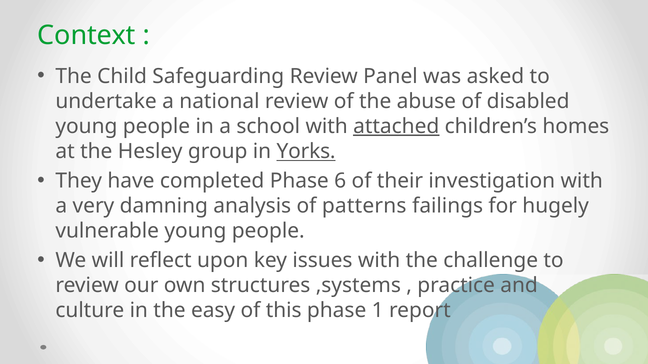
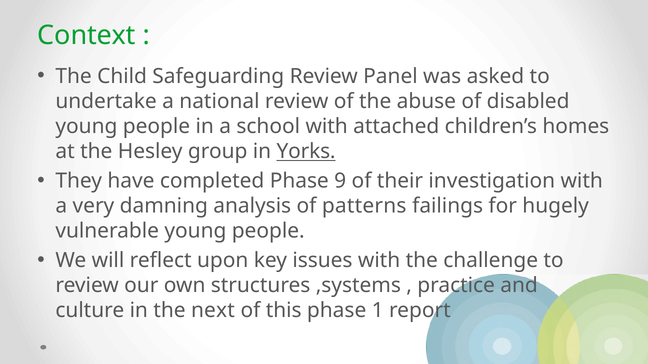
attached underline: present -> none (396, 126)
6: 6 -> 9 (340, 181)
easy: easy -> next (213, 311)
